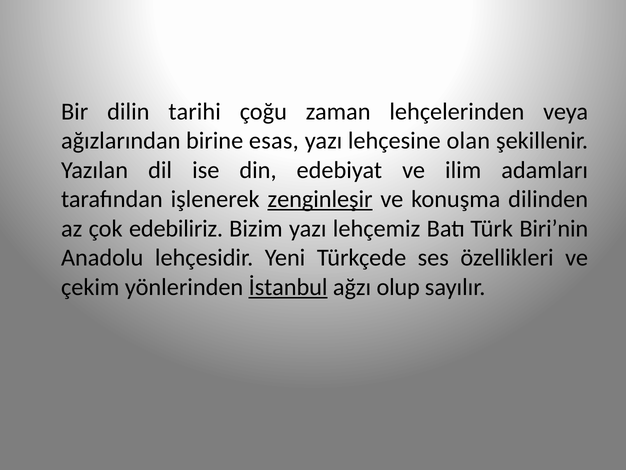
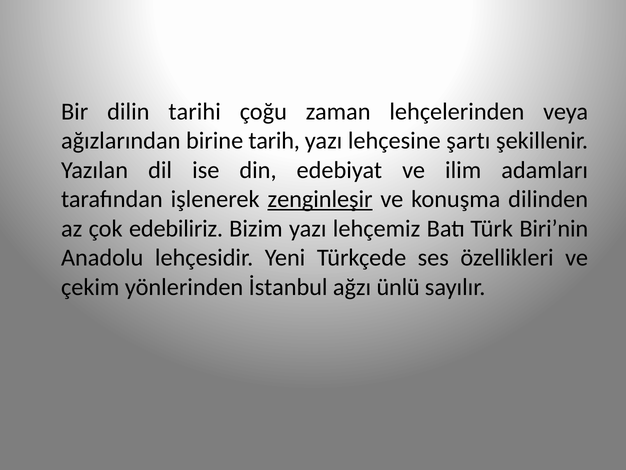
esas: esas -> tarih (274, 141)
olan: olan -> şartı (468, 141)
İstanbul underline: present -> none (288, 287)
olup: olup -> ünlü (398, 287)
